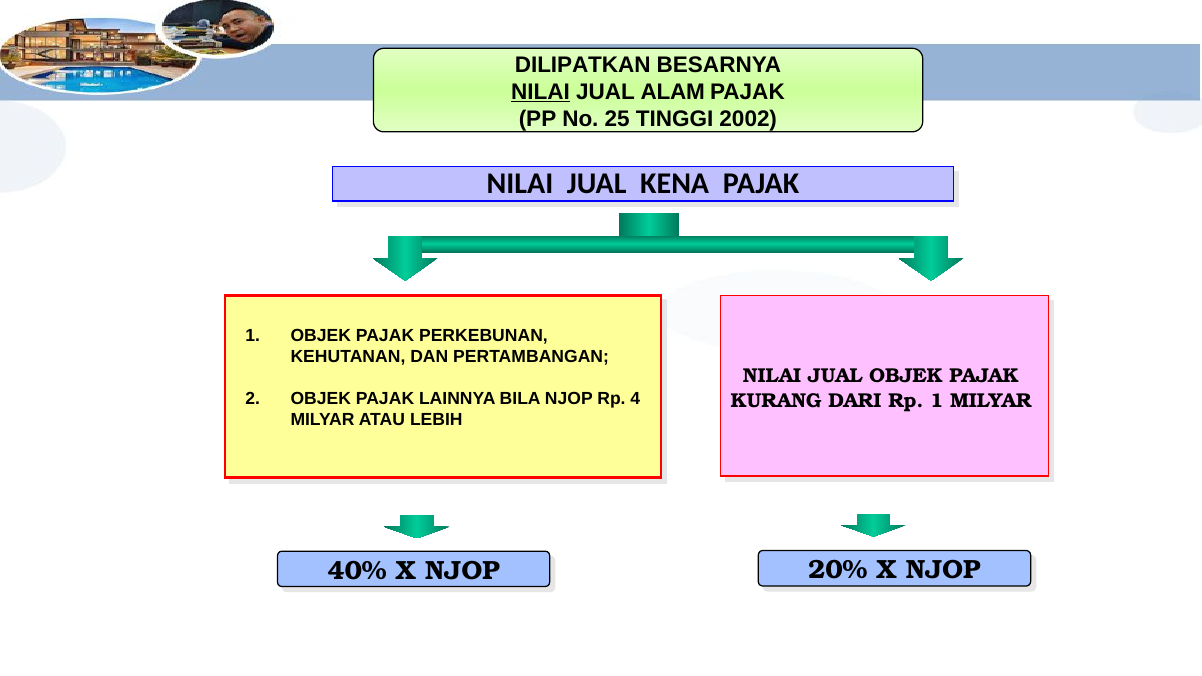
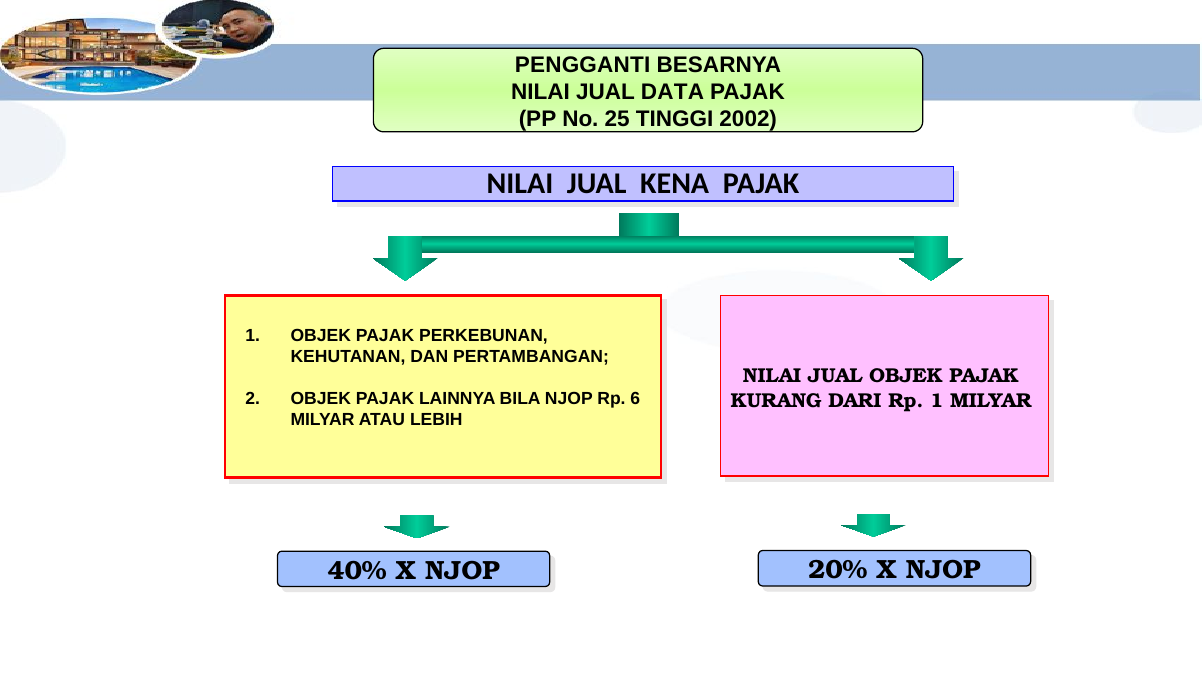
DILIPATKAN: DILIPATKAN -> PENGGANTI (583, 65)
NILAI underline: present -> none (540, 92)
ALAM: ALAM -> DATA (673, 92)
4: 4 -> 6 (635, 399)
